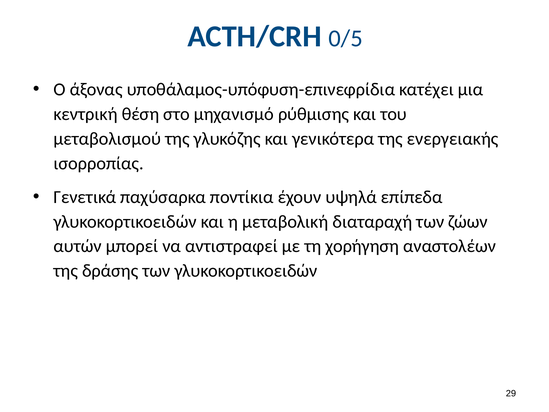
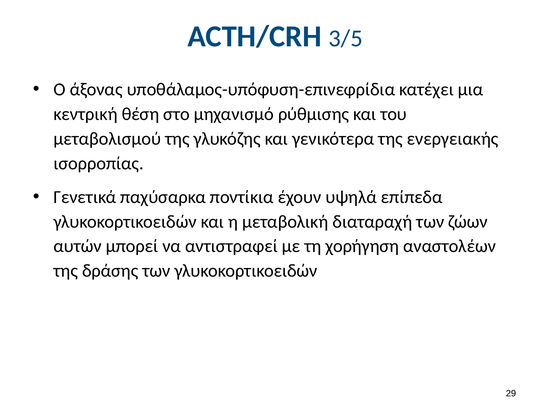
0/5: 0/5 -> 3/5 (346, 38)
